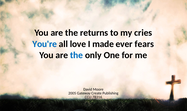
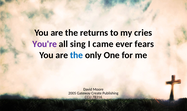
You're colour: blue -> purple (45, 44)
love: love -> sing (78, 44)
made: made -> came (103, 44)
